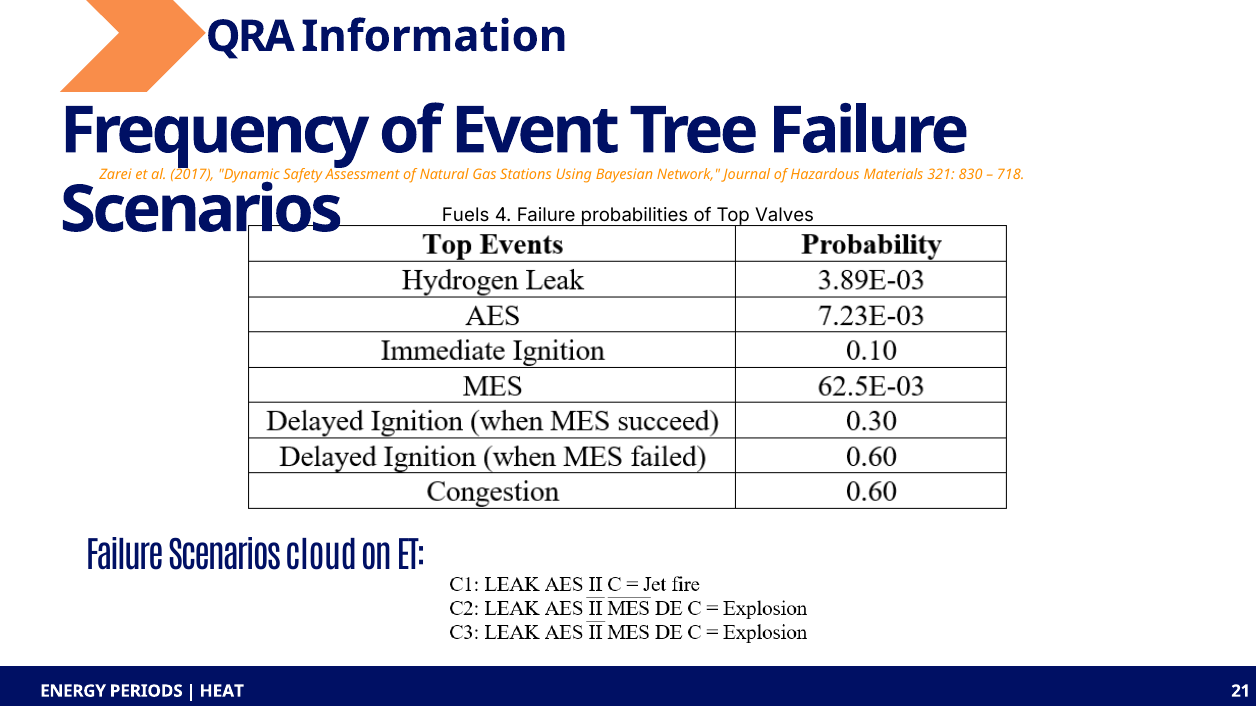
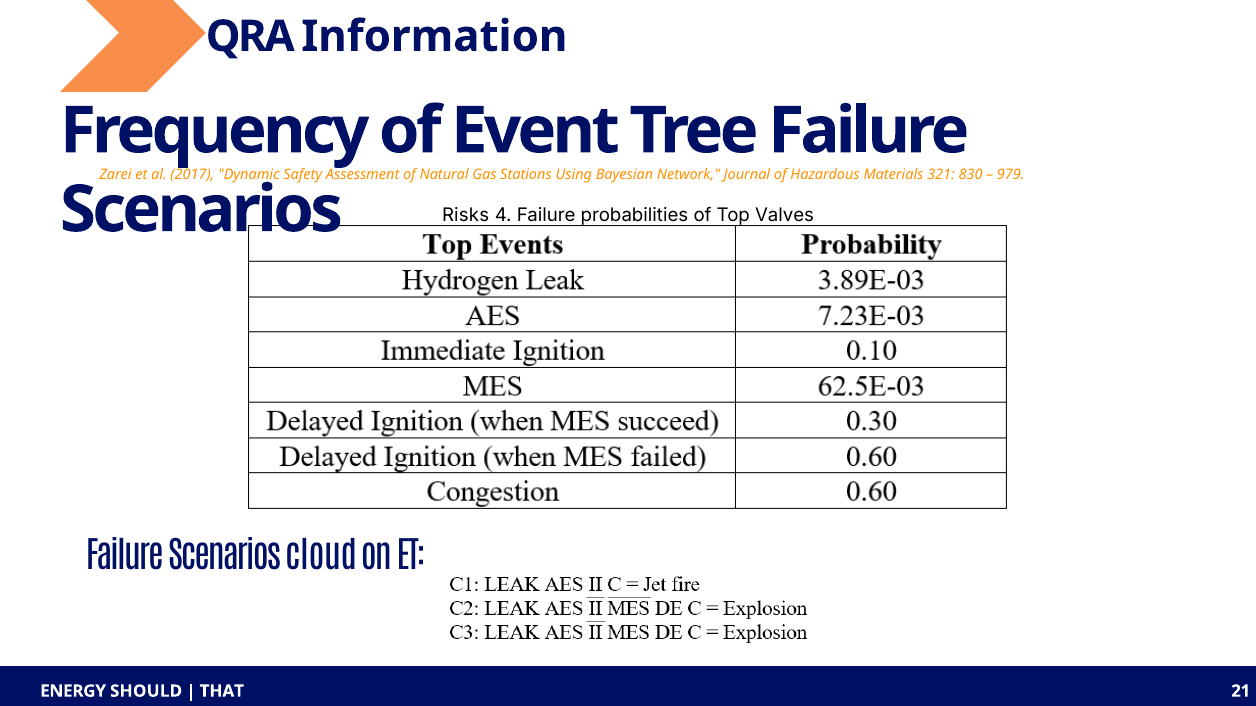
718: 718 -> 979 (1011, 174)
Fuels: Fuels -> Risks (466, 216)
PERIODS: PERIODS -> SHOULD (146, 692)
HEAT: HEAT -> THAT (222, 692)
